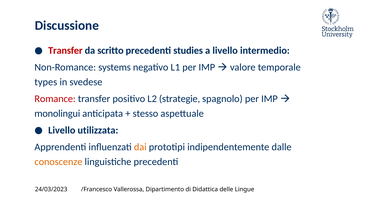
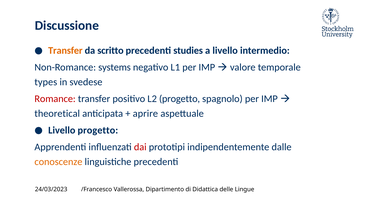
Transfer colour: red -> orange (65, 50)
L2 strategie: strategie -> progetto (180, 99)
monolingui: monolingui -> theoretical (57, 113)
stesso: stesso -> aprire (145, 113)
Livello utilizzata: utilizzata -> progetto (98, 130)
dai colour: orange -> red (140, 147)
